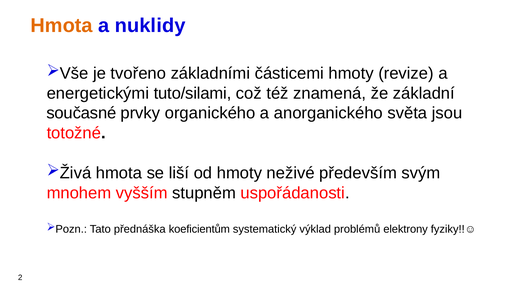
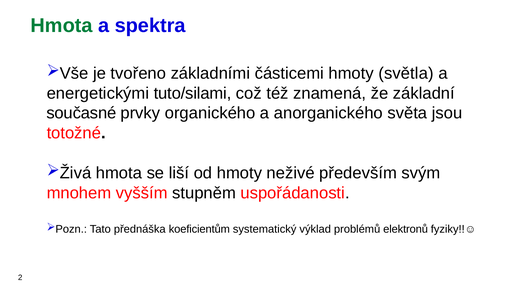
Hmota colour: orange -> green (62, 26)
nuklidy: nuklidy -> spektra (150, 26)
revize: revize -> světla (406, 73)
elektrony: elektrony -> elektronů (406, 229)
